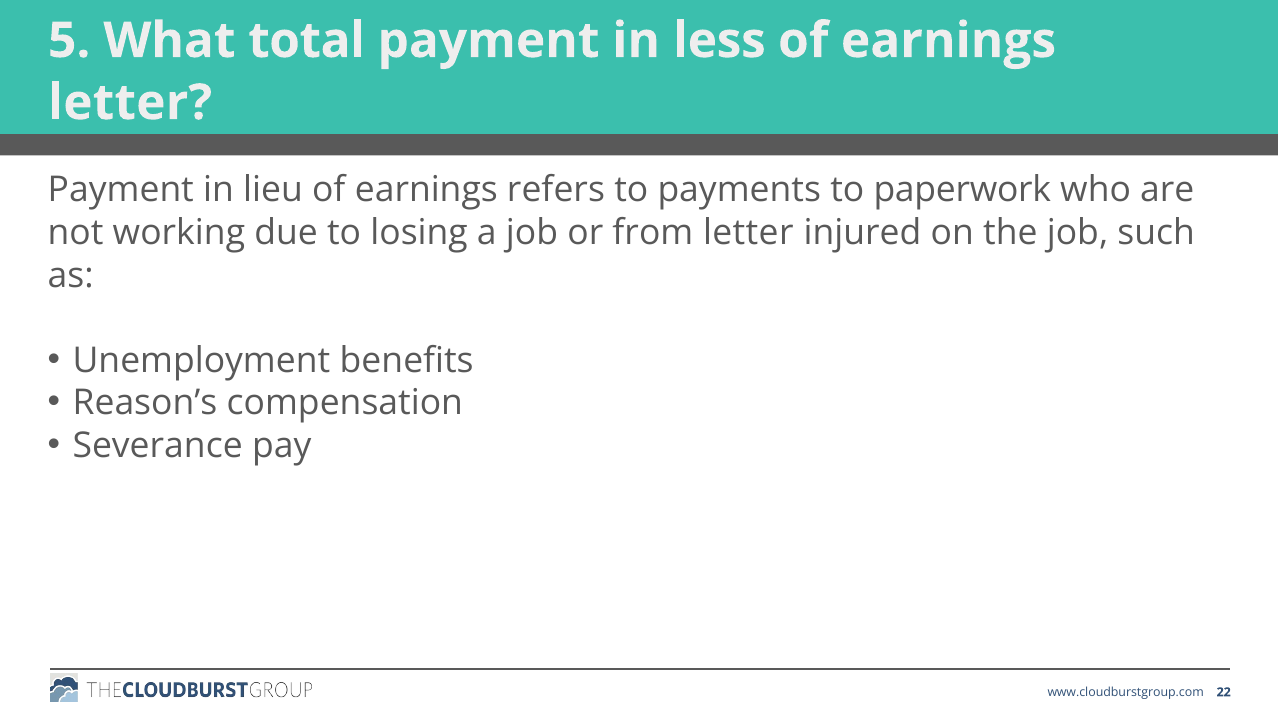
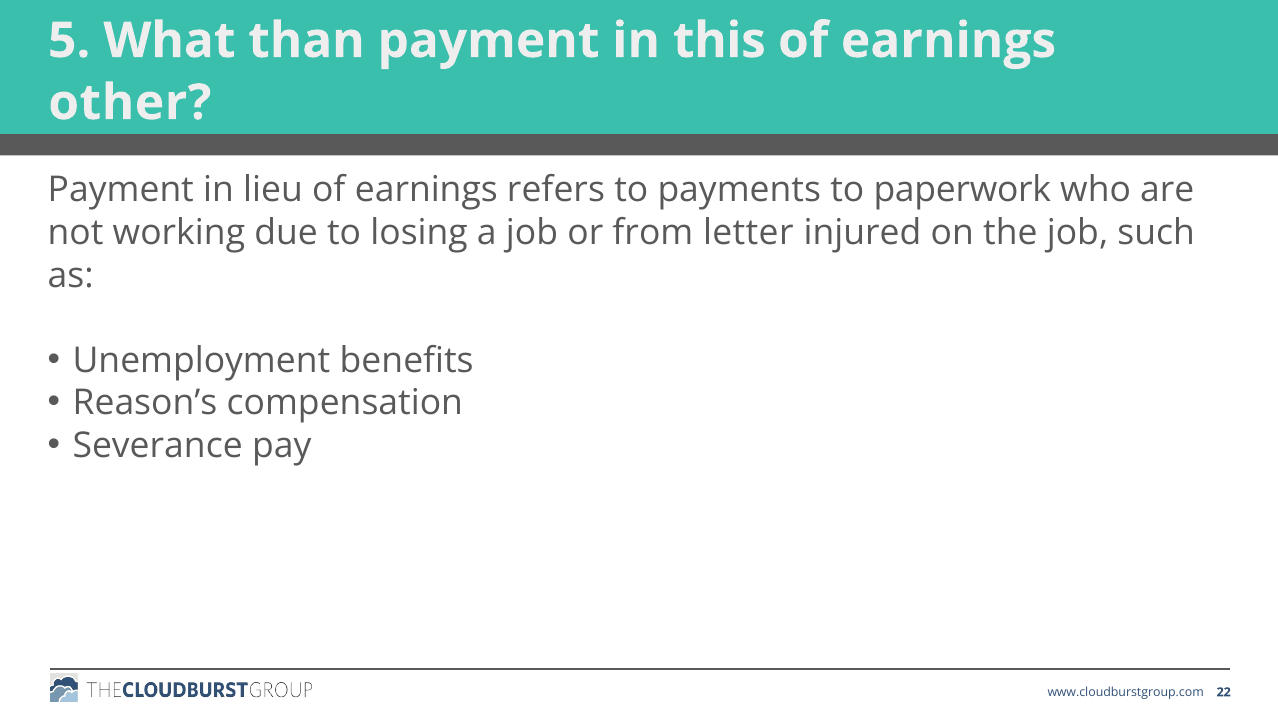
total: total -> than (307, 41)
less: less -> this (719, 41)
letter: letter -> other (130, 103)
